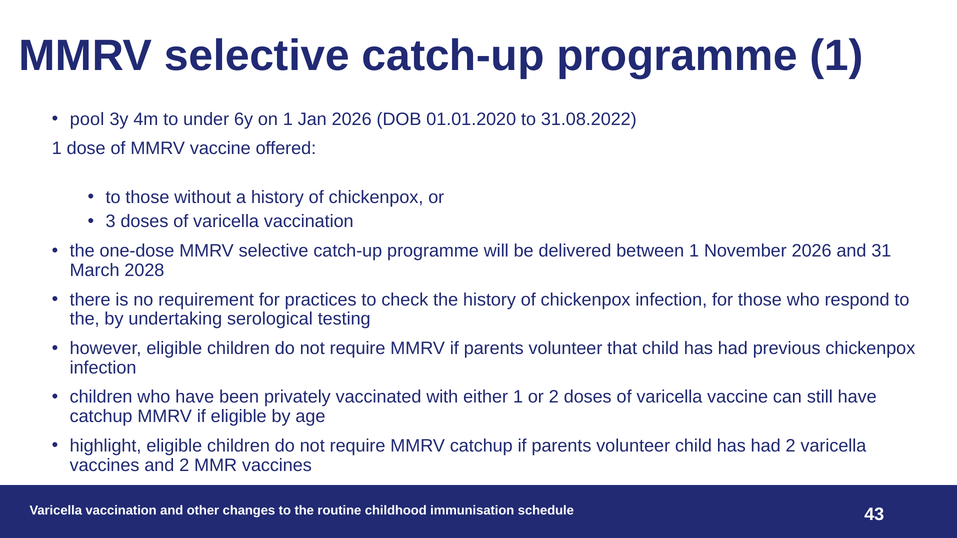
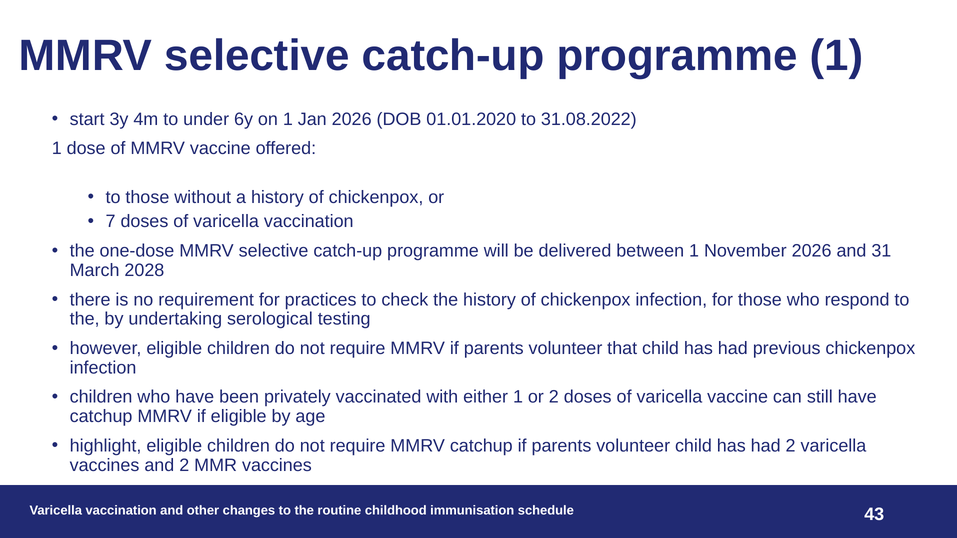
pool: pool -> start (87, 119)
3: 3 -> 7 (111, 222)
